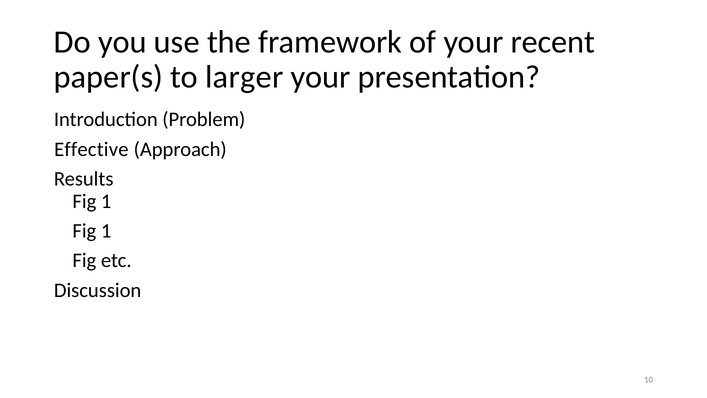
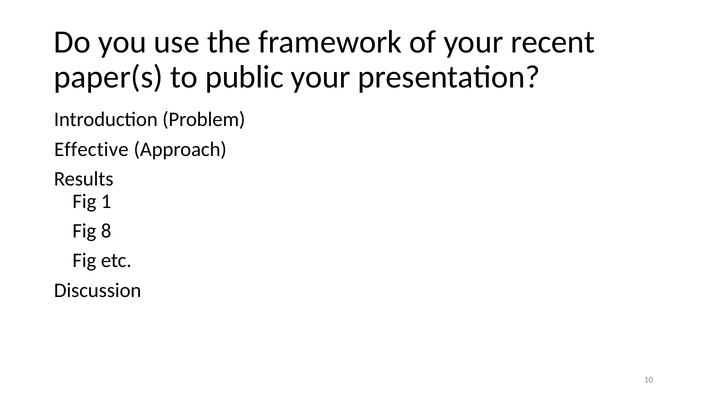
larger: larger -> public (245, 77)
1: 1 -> 8 (106, 231)
